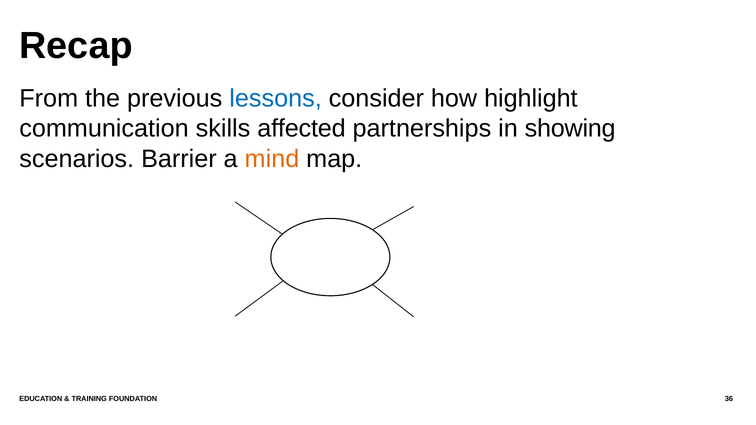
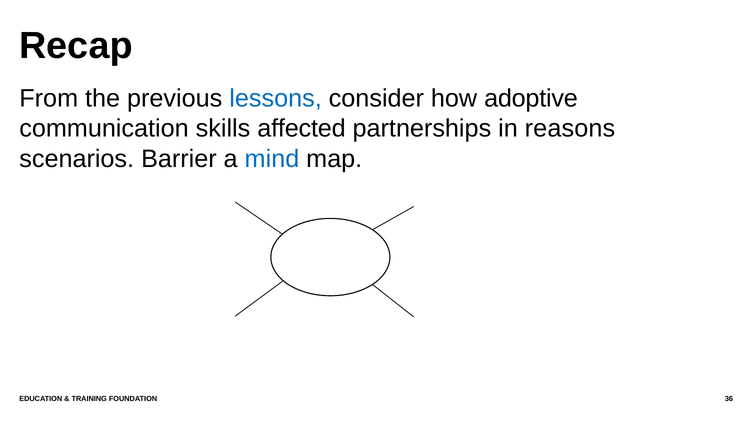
highlight: highlight -> adoptive (531, 98)
showing: showing -> reasons (570, 129)
mind colour: orange -> blue (272, 159)
